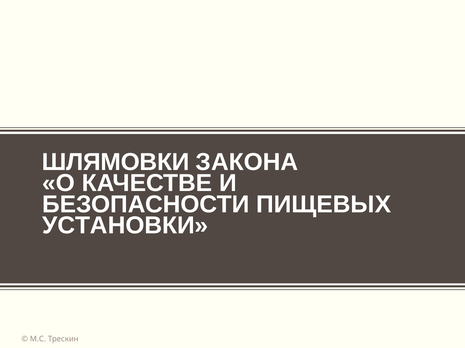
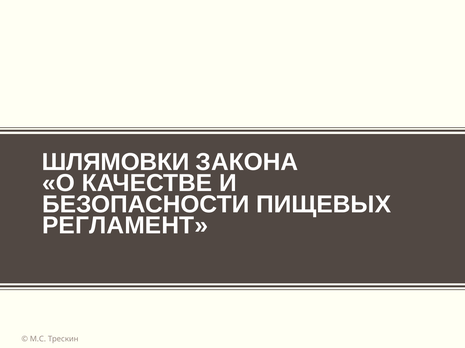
УСТАНОВКИ: УСТАНОВКИ -> РЕГЛАМЕНТ (125, 226)
